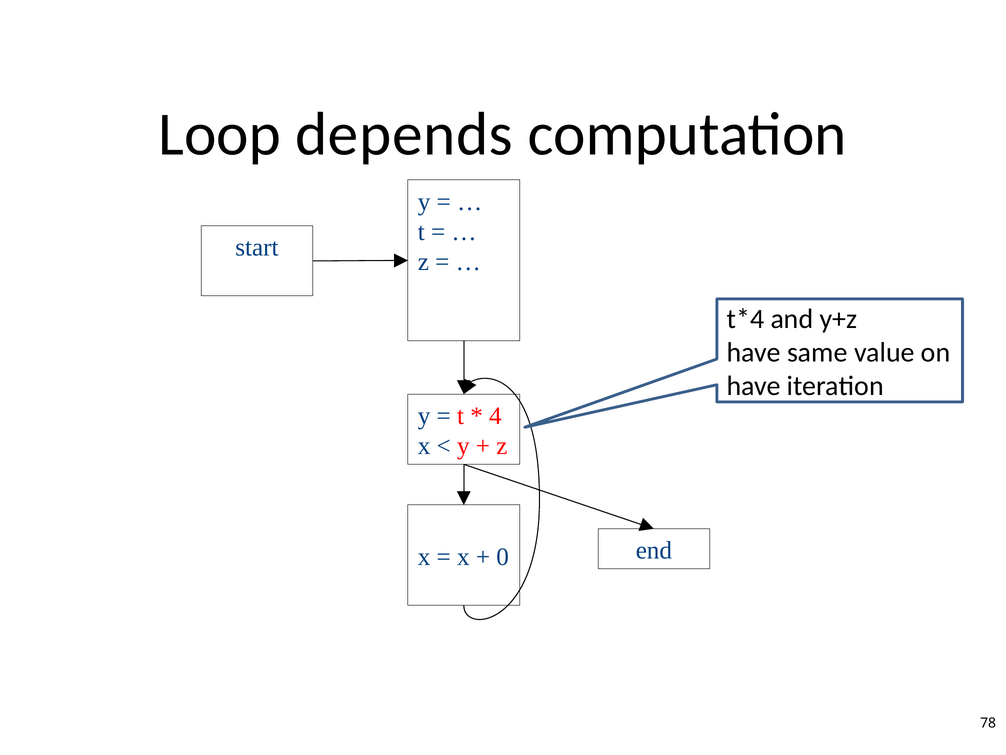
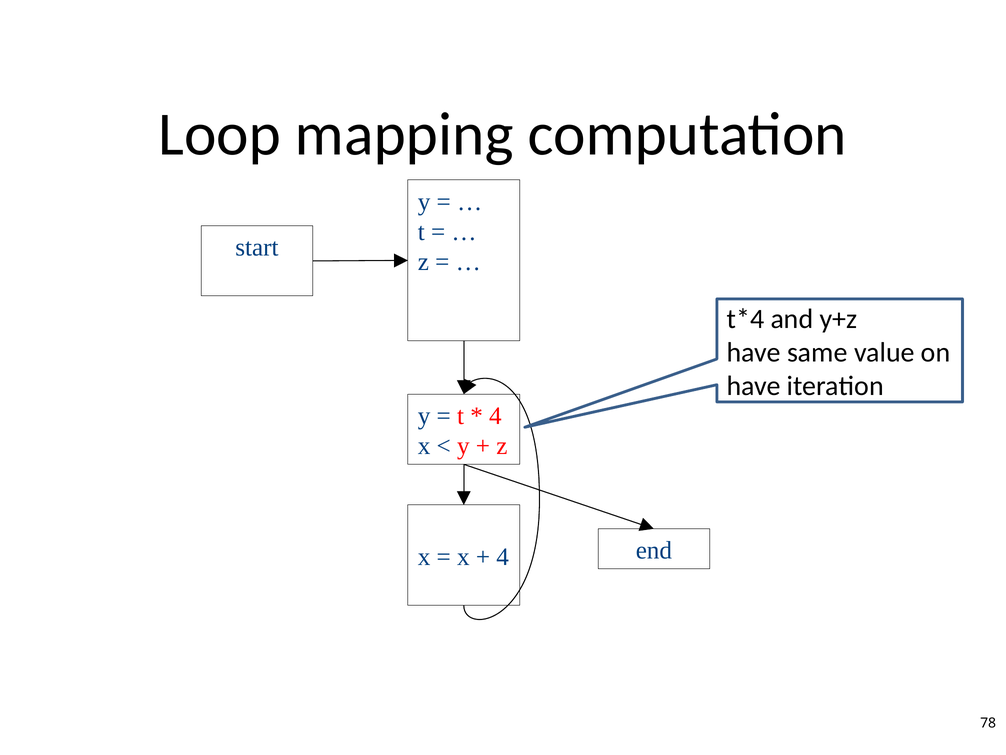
depends: depends -> mapping (404, 134)
0: 0 -> 4 (503, 557)
